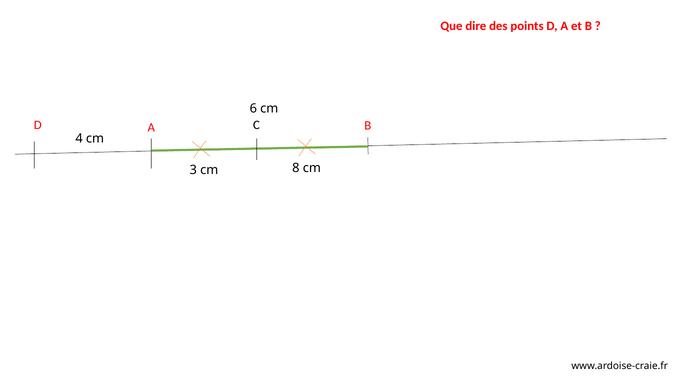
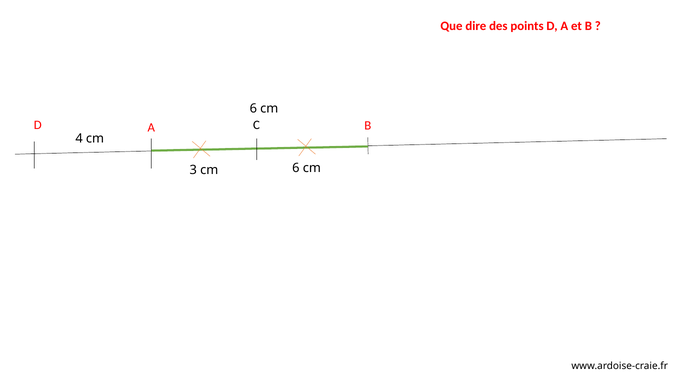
cm 8: 8 -> 6 (296, 168)
